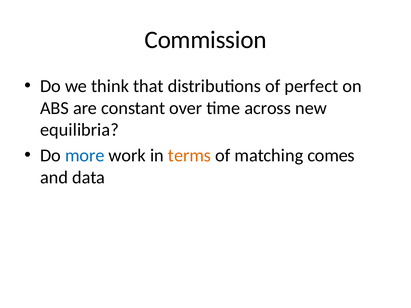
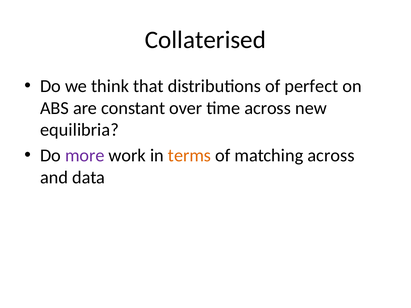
Commission: Commission -> Collaterised (205, 40)
more colour: blue -> purple (85, 156)
matching comes: comes -> across (331, 156)
